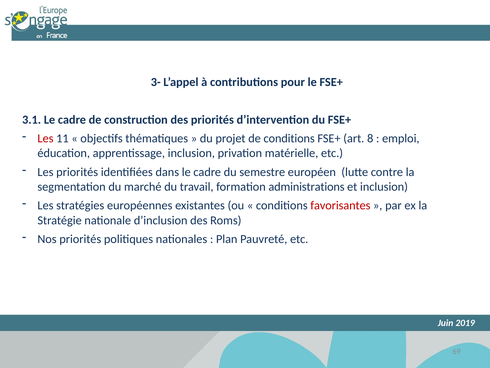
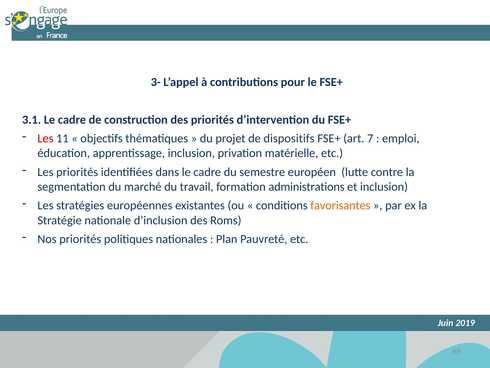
de conditions: conditions -> dispositifs (289, 138)
8: 8 -> 7 (370, 138)
favorisantes colour: red -> orange (340, 205)
